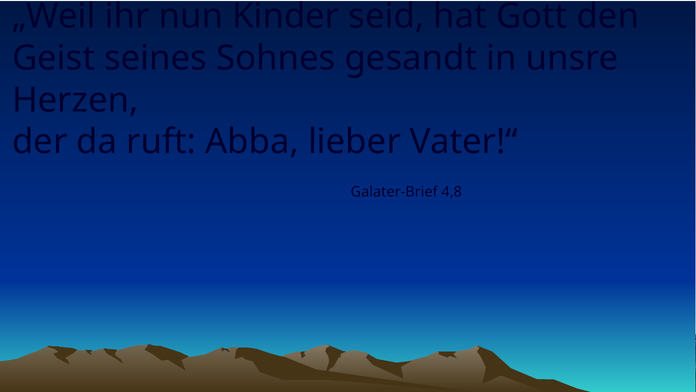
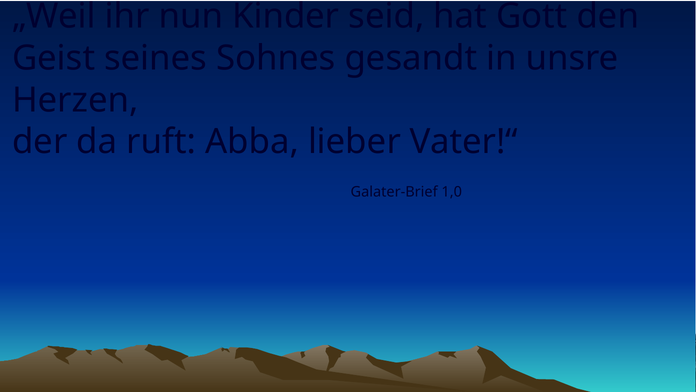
4,8: 4,8 -> 1,0 (452, 192)
